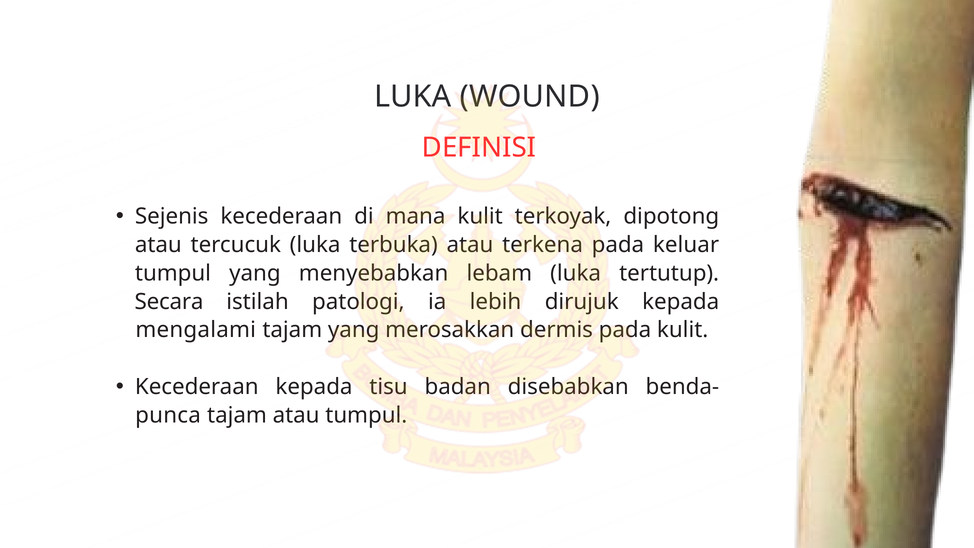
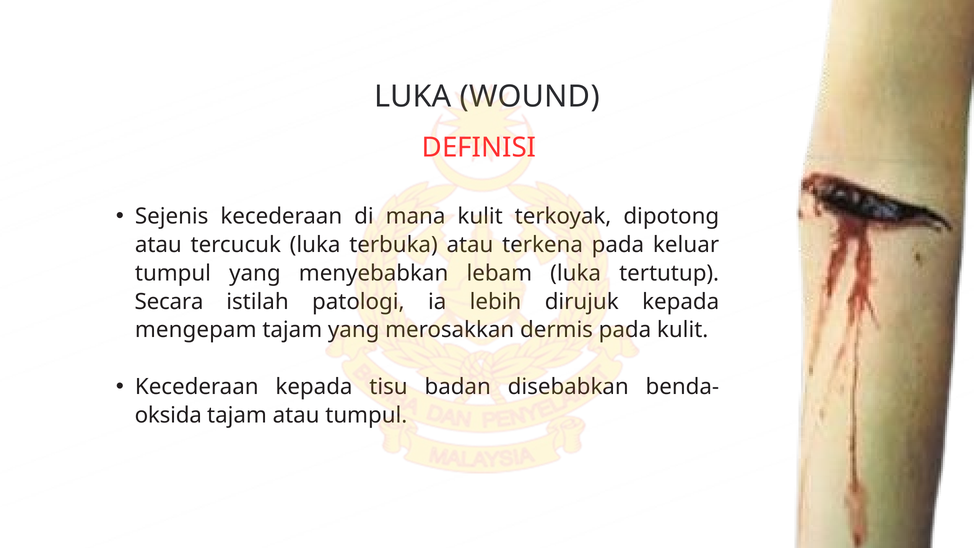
mengalami: mengalami -> mengepam (196, 330)
punca: punca -> oksida (168, 415)
